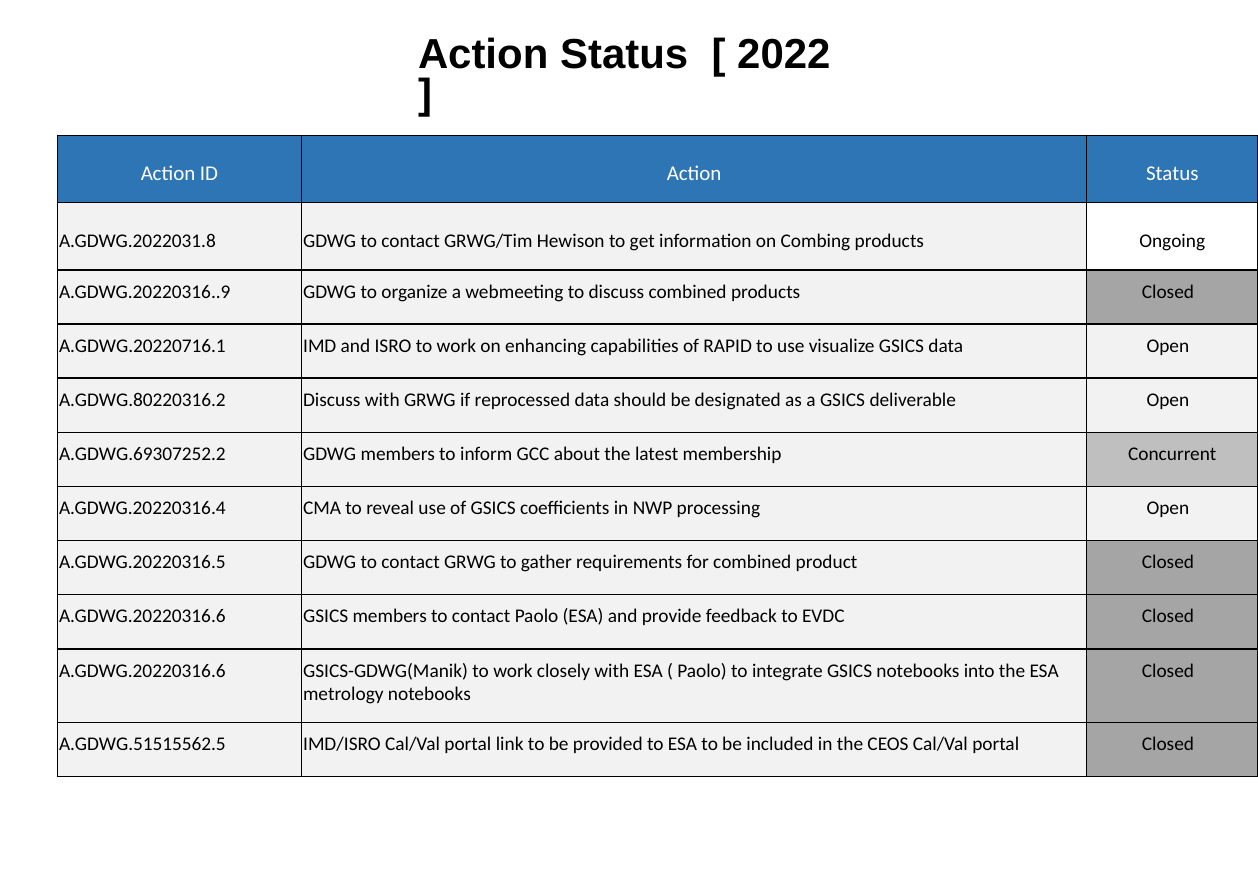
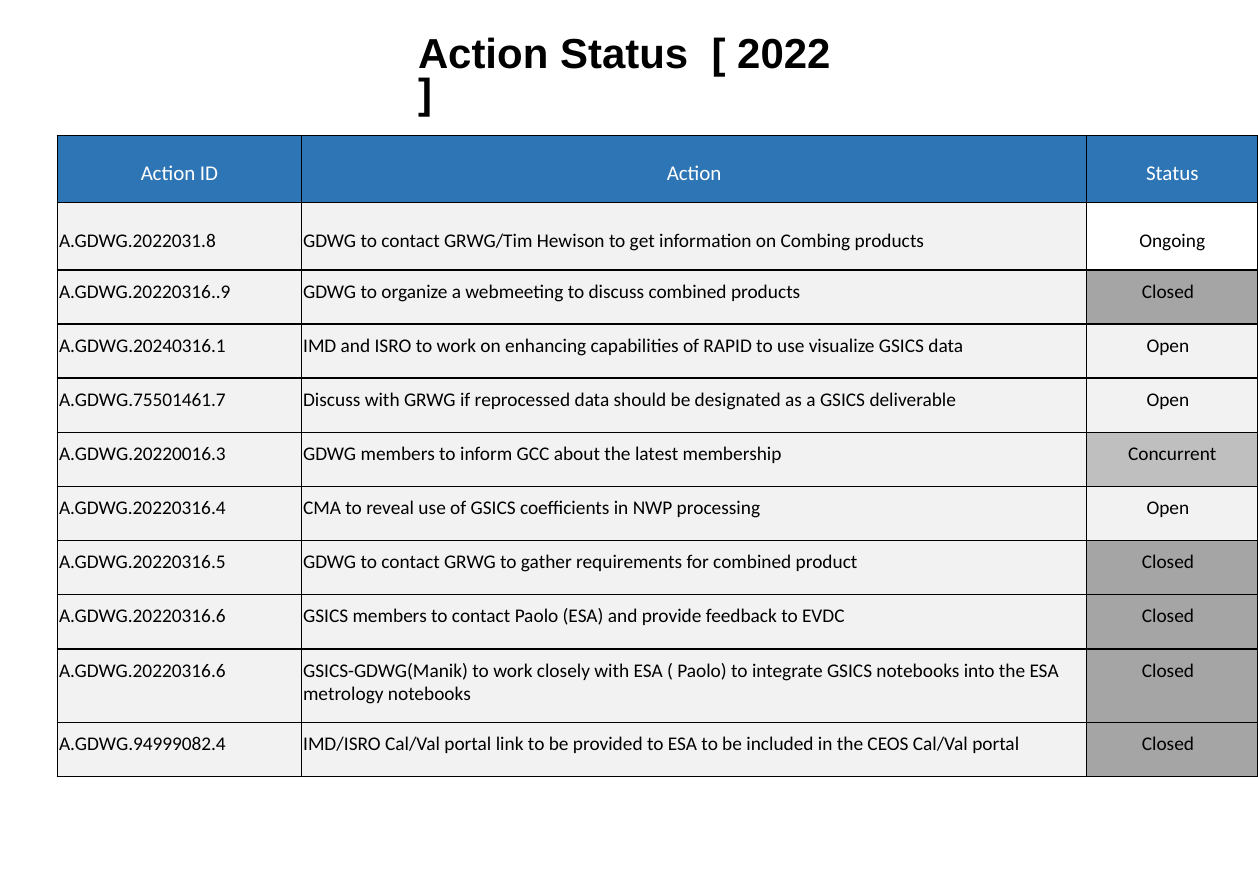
A.GDWG.20220716.1: A.GDWG.20220716.1 -> A.GDWG.20240316.1 (142, 346)
A.GDWG.80220316.2: A.GDWG.80220316.2 -> A.GDWG.75501461.7 (142, 400)
A.GDWG.69307252.2: A.GDWG.69307252.2 -> A.GDWG.20220016.3 (142, 454)
A.GDWG.51515562.5: A.GDWG.51515562.5 -> A.GDWG.94999082.4 (142, 744)
